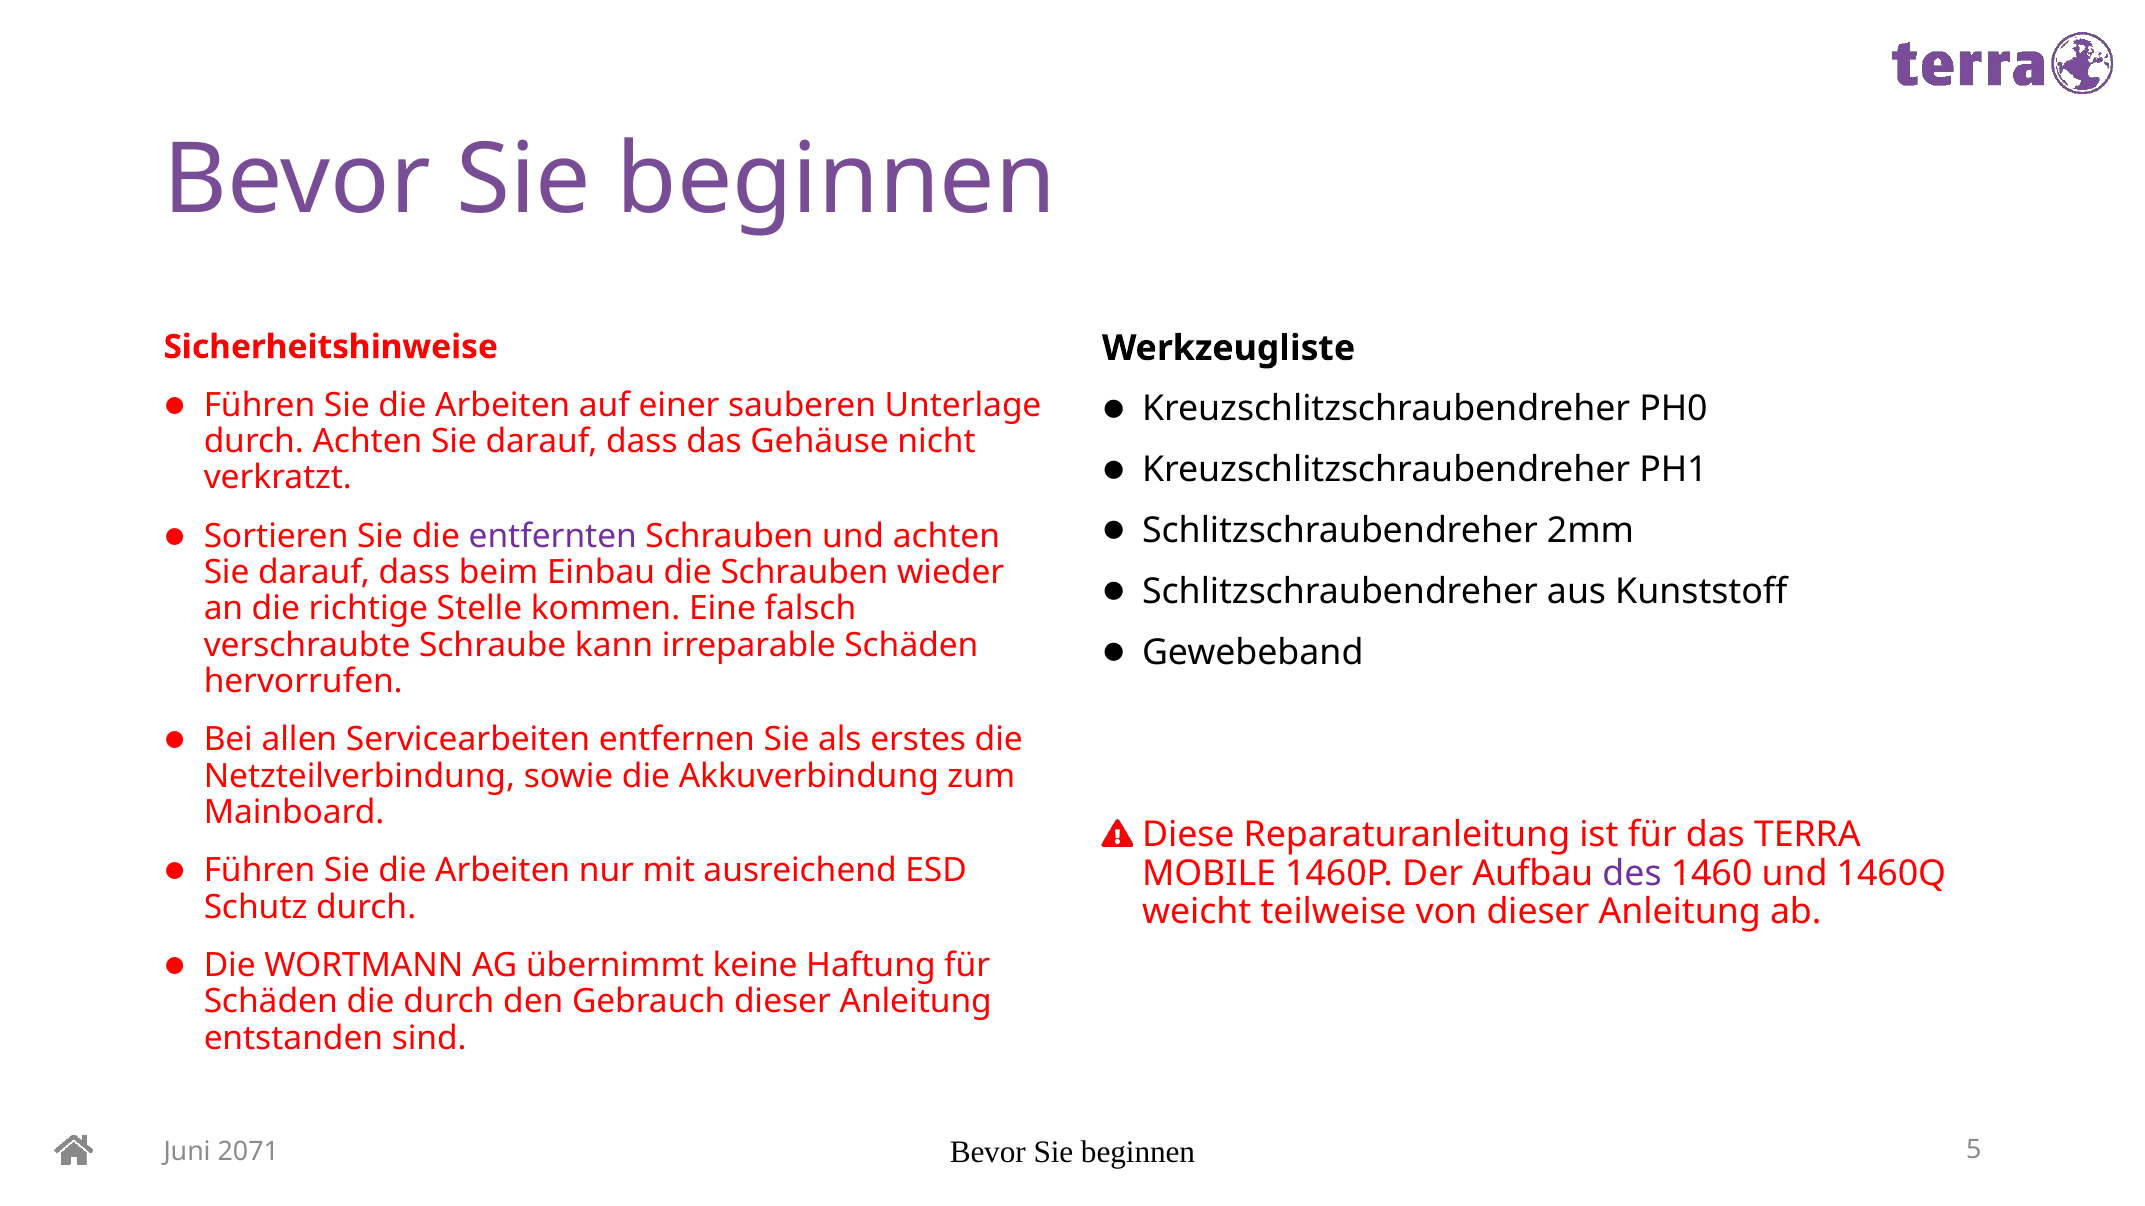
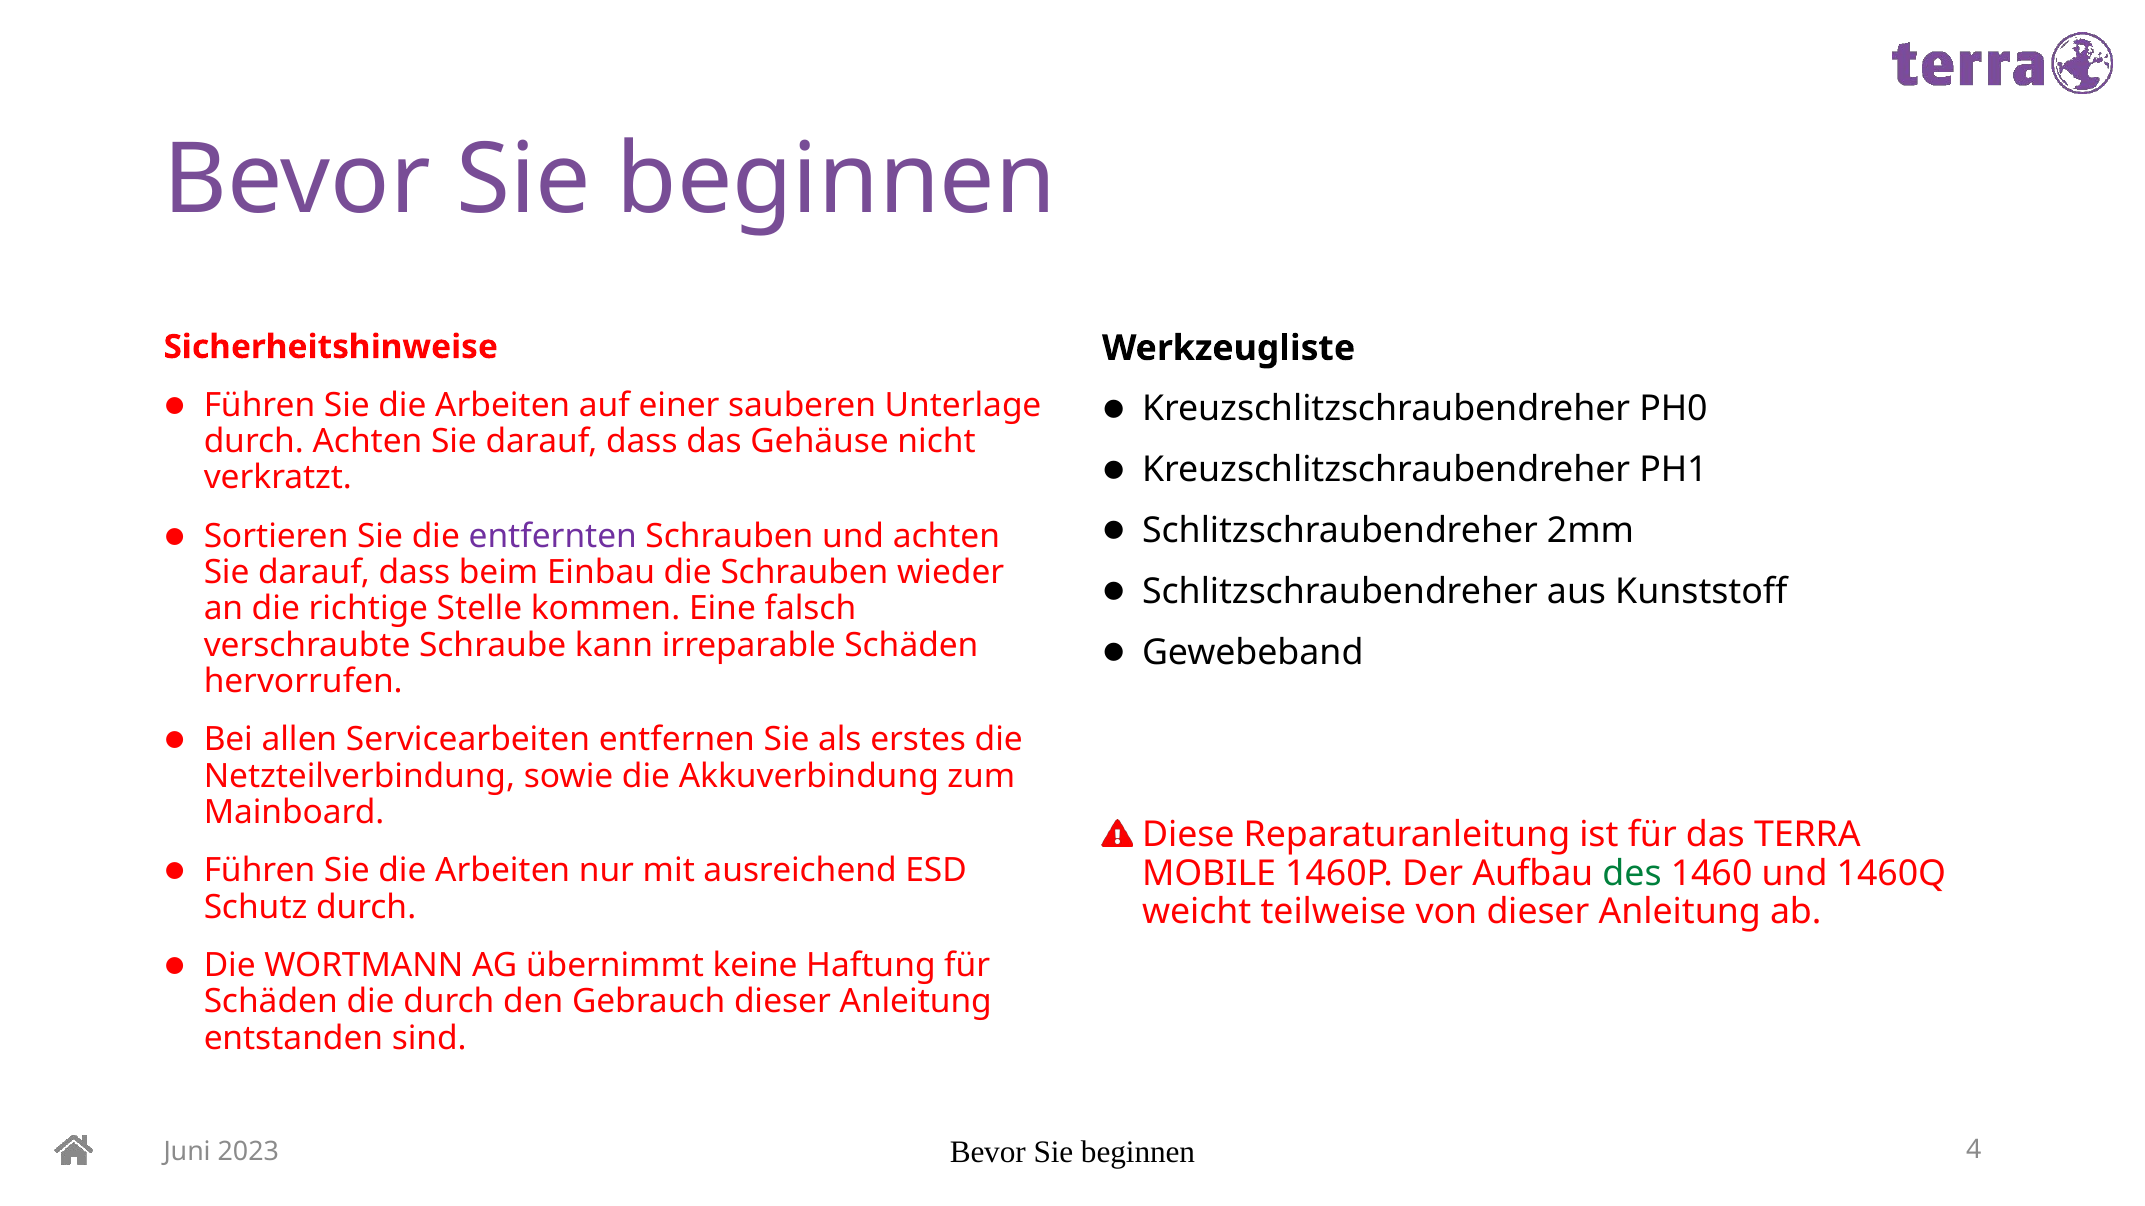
des colour: purple -> green (1632, 874)
5: 5 -> 4 (1974, 1150)
2071: 2071 -> 2023 (248, 1152)
